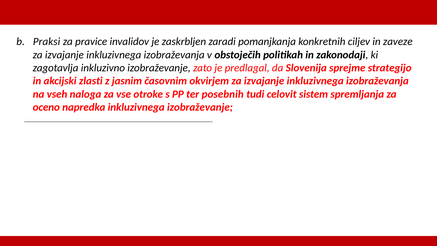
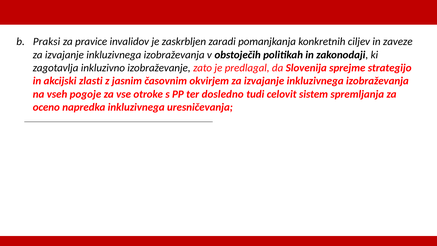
naloga: naloga -> pogoje (86, 94)
posebnih: posebnih -> dosledno (223, 94)
inkluzivnega izobraževanje: izobraževanje -> uresničevanja (200, 107)
